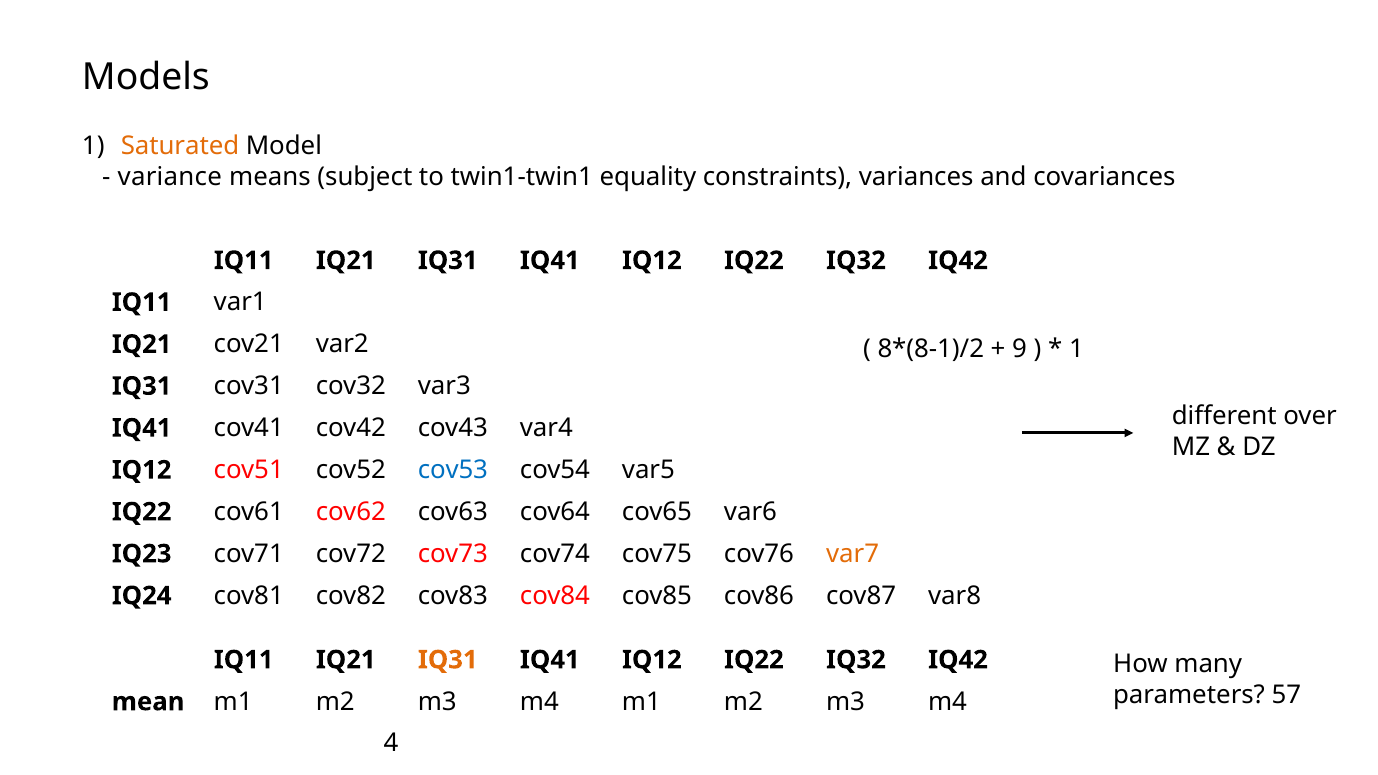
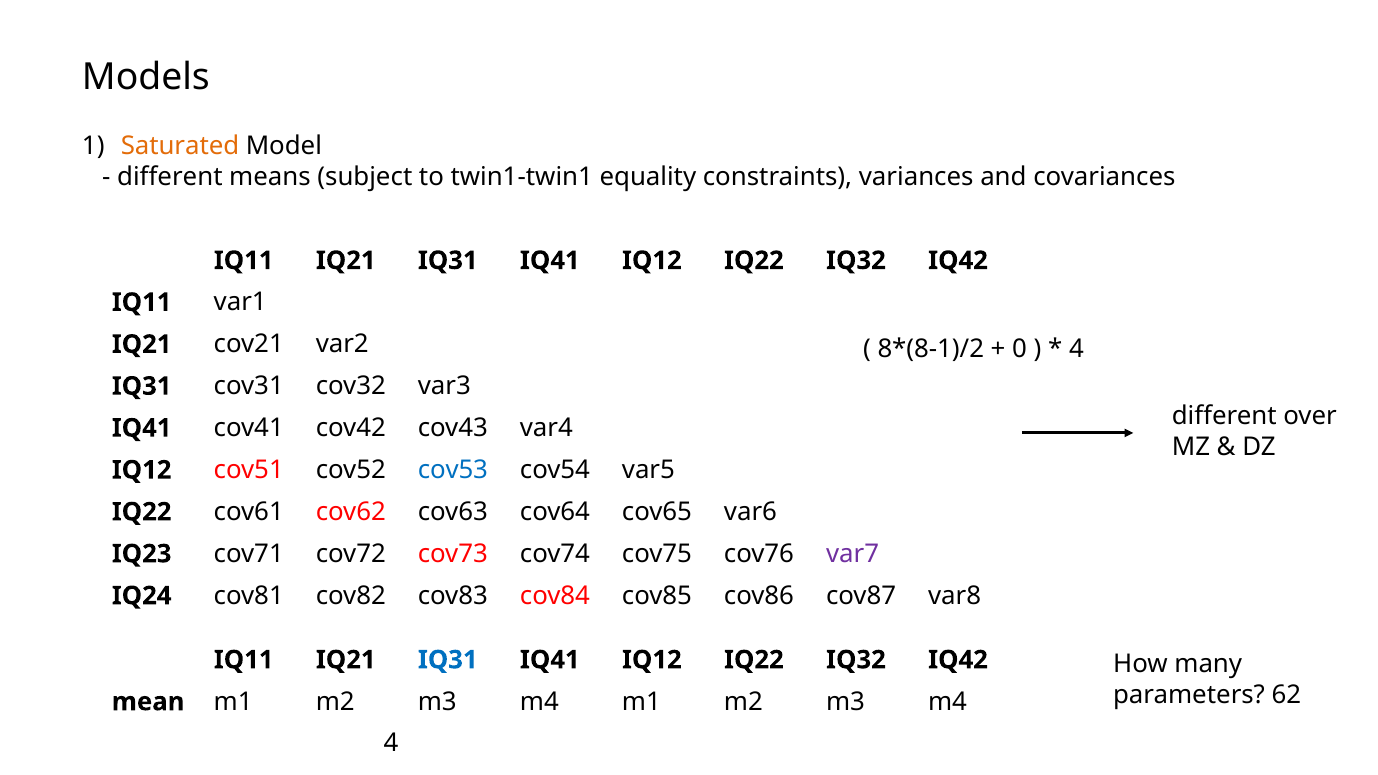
variance: variance -> different (170, 177)
9: 9 -> 0 (1020, 349)
1: 1 -> 4 (1077, 349)
var7 colour: orange -> purple (853, 554)
IQ31 colour: orange -> blue (448, 660)
57: 57 -> 62 (1286, 695)
